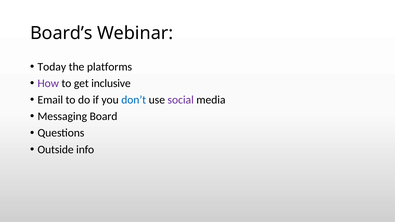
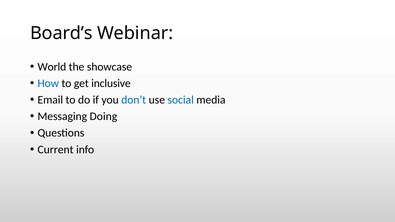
Today: Today -> World (52, 67)
platforms: platforms -> showcase (110, 67)
How colour: purple -> blue (48, 83)
social colour: purple -> blue (181, 100)
Board: Board -> Doing (103, 116)
Outside: Outside -> Current (56, 150)
